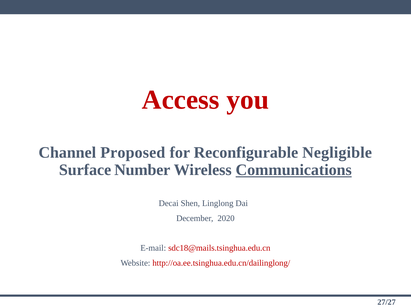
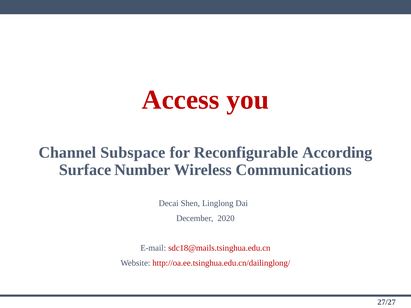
Proposed: Proposed -> Subspace (133, 153)
Negligible: Negligible -> According (337, 153)
Communications underline: present -> none (294, 170)
